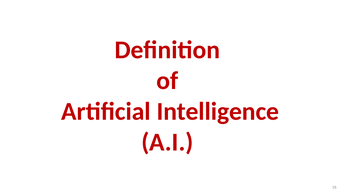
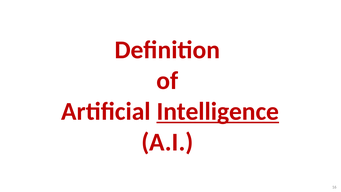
Intelligence underline: none -> present (218, 111)
